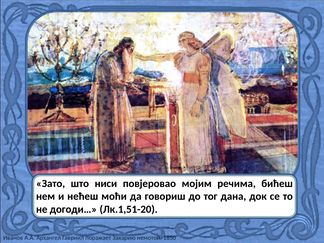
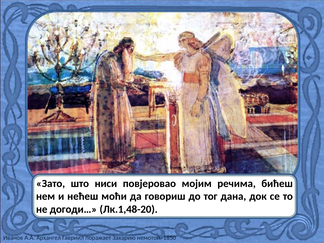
Лк.1,51-20: Лк.1,51-20 -> Лк.1,48-20 (129, 209)
